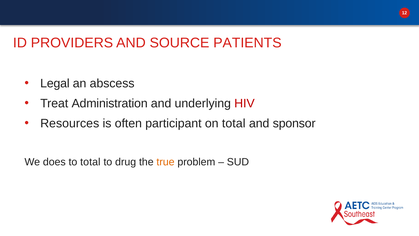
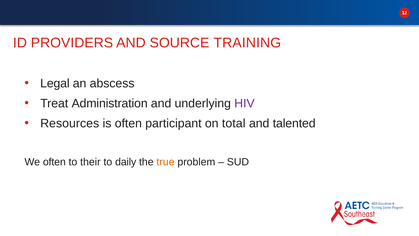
PATIENTS: PATIENTS -> TRAINING (247, 43)
HIV colour: red -> purple (244, 103)
sponsor: sponsor -> talented (294, 123)
We does: does -> often (54, 162)
to total: total -> their (90, 162)
drug: drug -> daily (126, 162)
